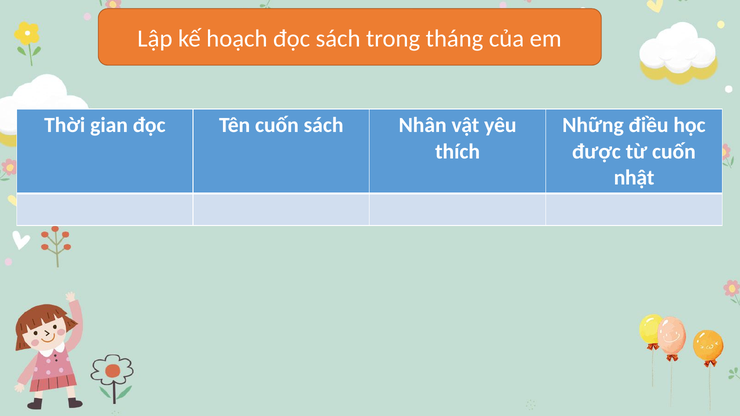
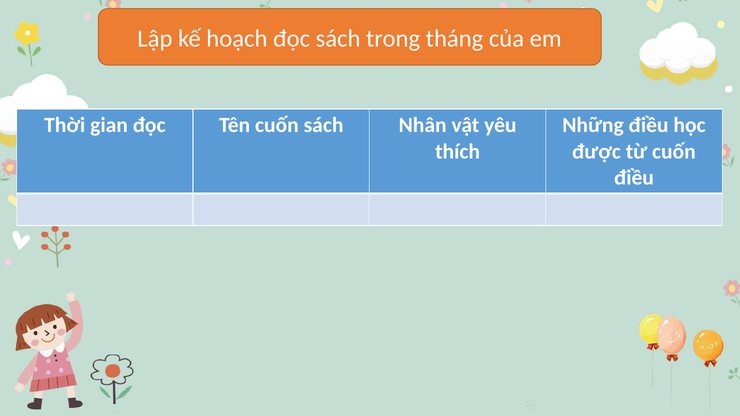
nhật: nhật -> điều (634, 178)
